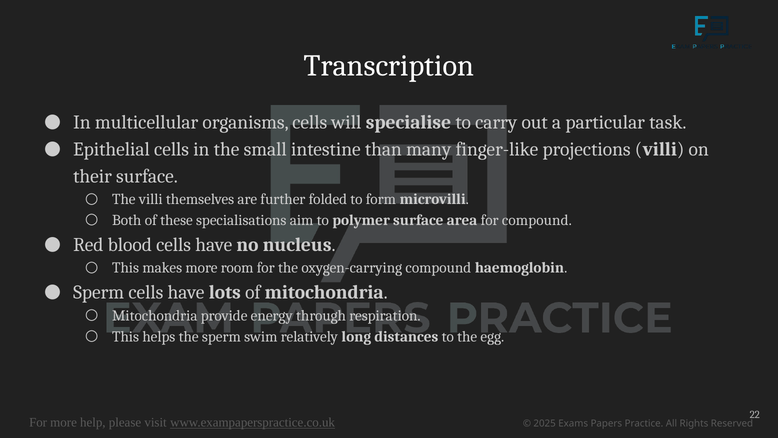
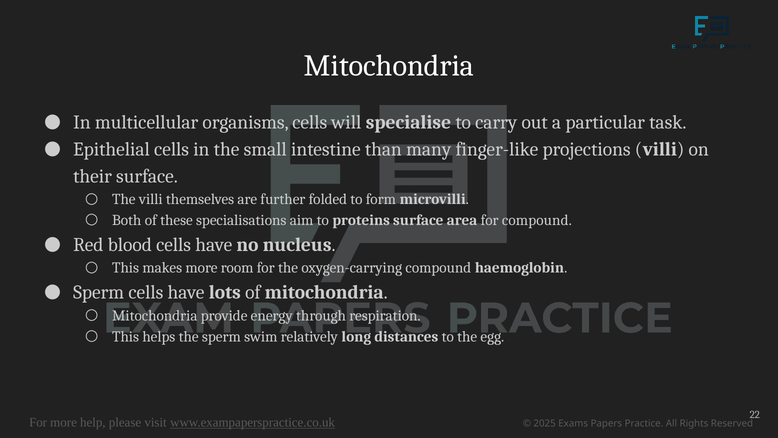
Transcription: Transcription -> Mitochondria (389, 66)
polymer: polymer -> proteins (361, 220)
